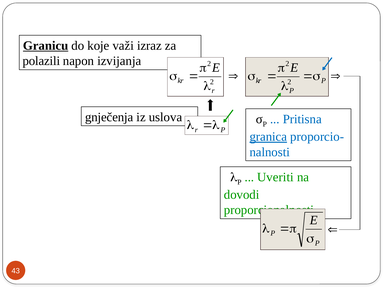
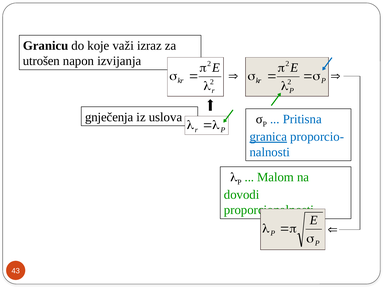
Granicu underline: present -> none (46, 46)
polazili: polazili -> utrošen (41, 61)
Uveriti: Uveriti -> Malom (275, 177)
